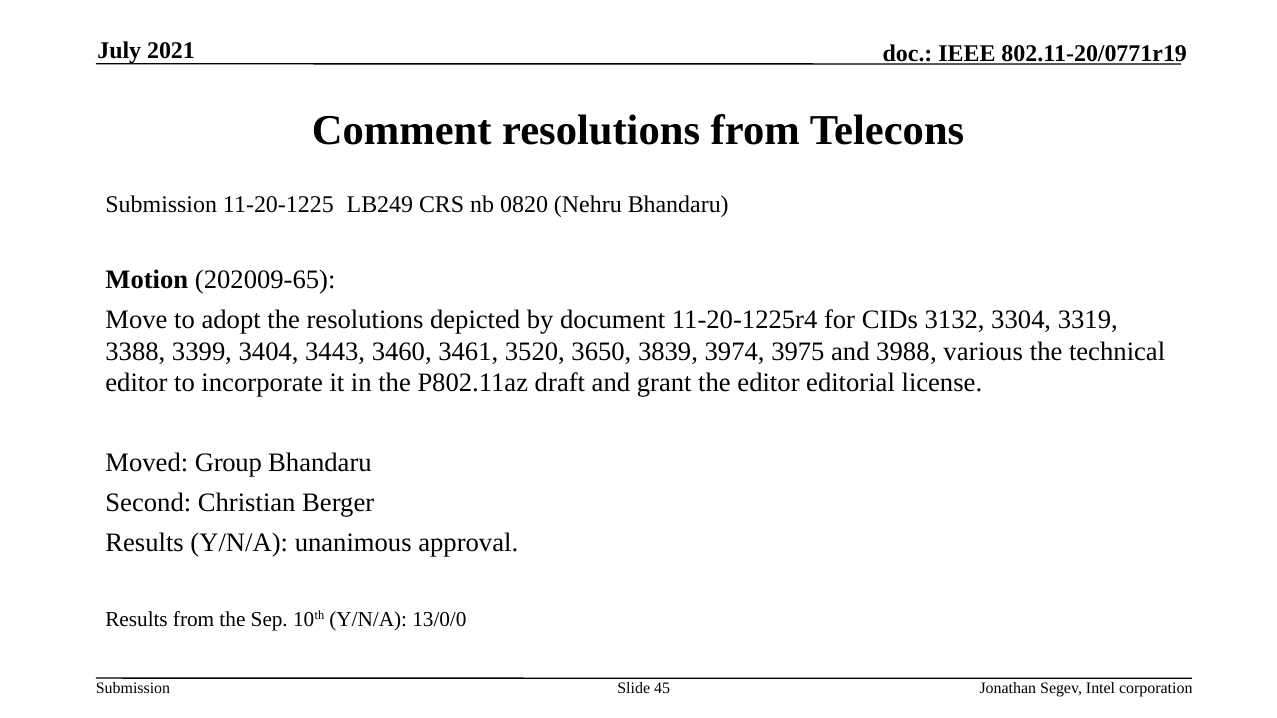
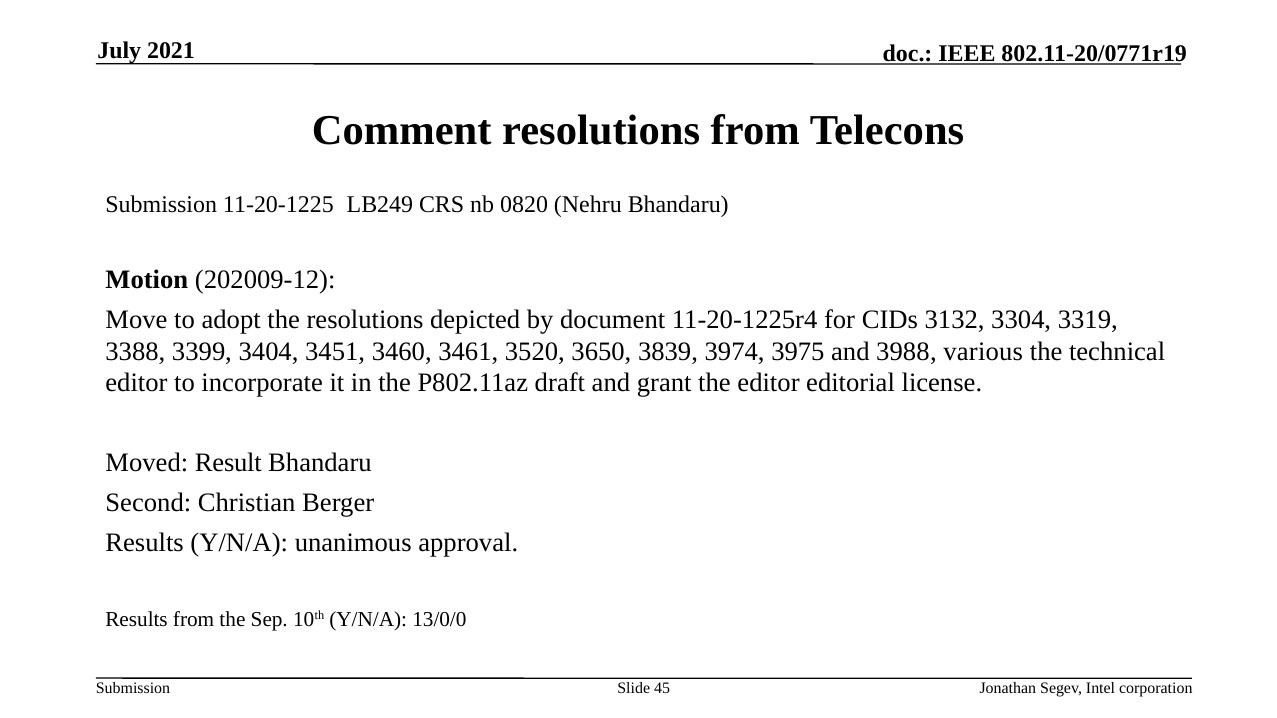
202009-65: 202009-65 -> 202009-12 (265, 280)
3443: 3443 -> 3451 (335, 351)
Group: Group -> Result (228, 463)
